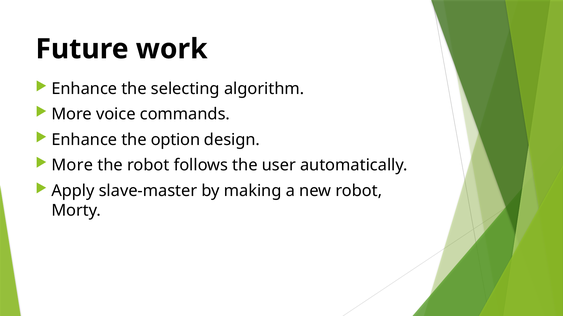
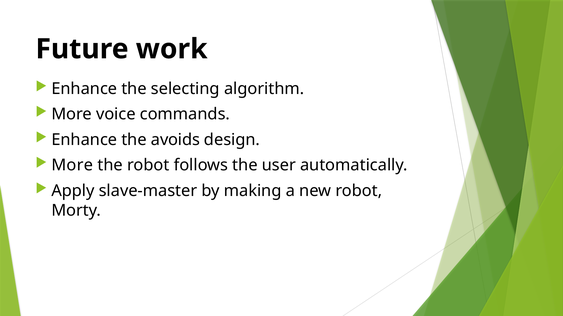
option: option -> avoids (175, 140)
